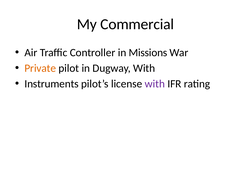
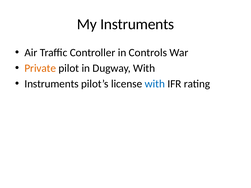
My Commercial: Commercial -> Instruments (137, 24)
Missions: Missions -> Controls (148, 53)
with colour: purple -> blue (155, 84)
